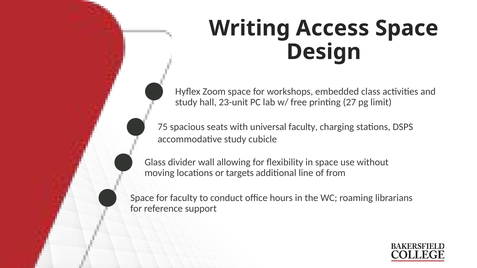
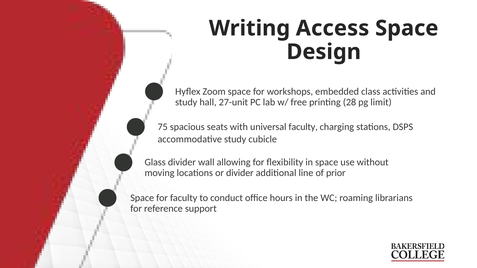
23-unit: 23-unit -> 27-unit (233, 102)
27: 27 -> 28 (350, 102)
or targets: targets -> divider (240, 173)
from: from -> prior (336, 173)
